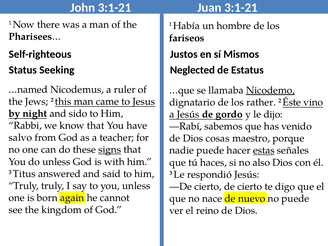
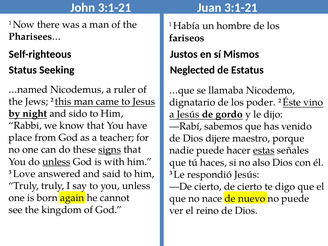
Nicodemo underline: present -> none (270, 90)
rather: rather -> poder (261, 102)
salvo: salvo -> place (20, 138)
cosas: cosas -> dijere (218, 138)
unless underline: none -> present (56, 162)
Titus: Titus -> Love (24, 174)
